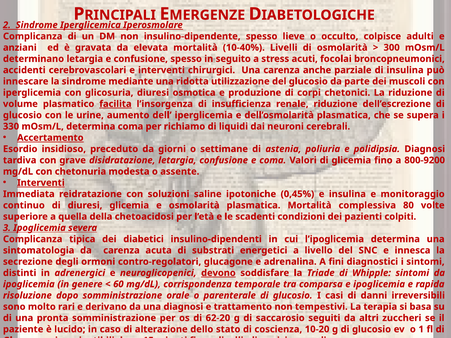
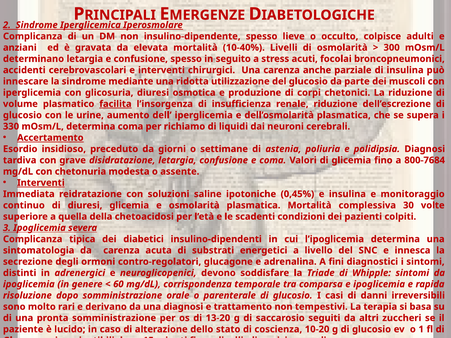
800-9200: 800-9200 -> 800-7684 (425, 160)
80: 80 -> 30 (408, 205)
devono underline: present -> none (218, 273)
62-20: 62-20 -> 13-20 (218, 318)
